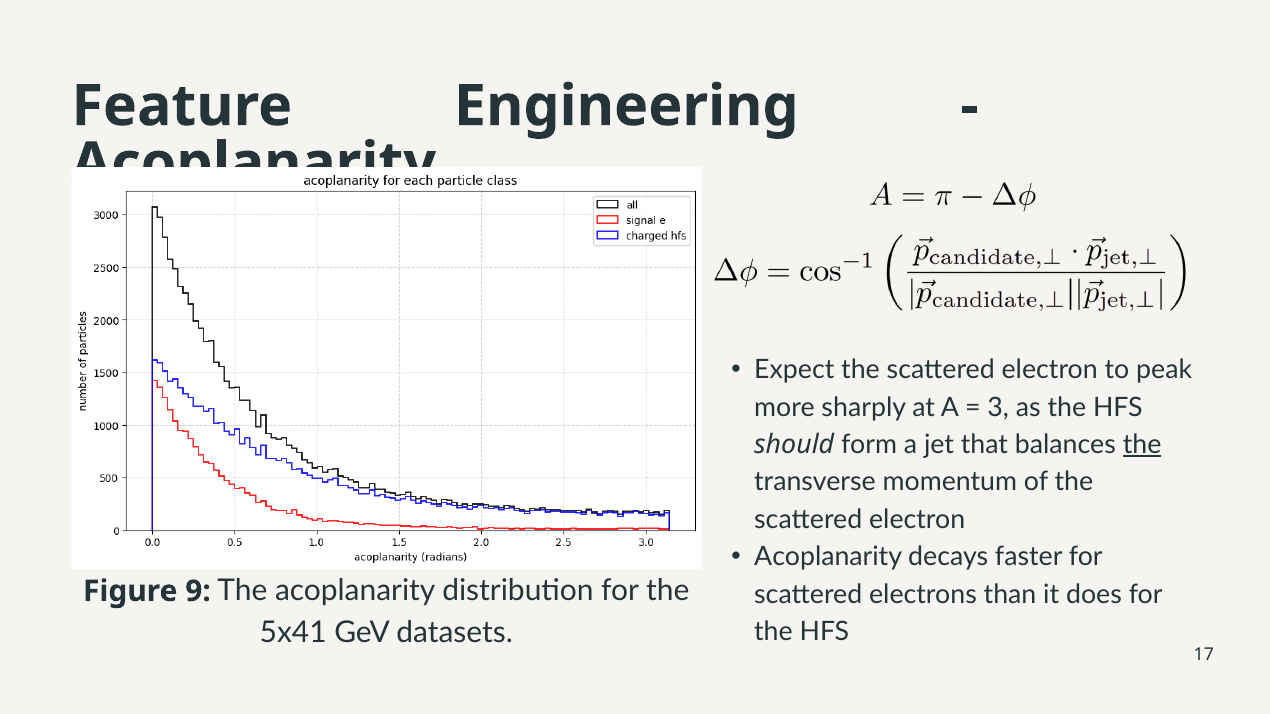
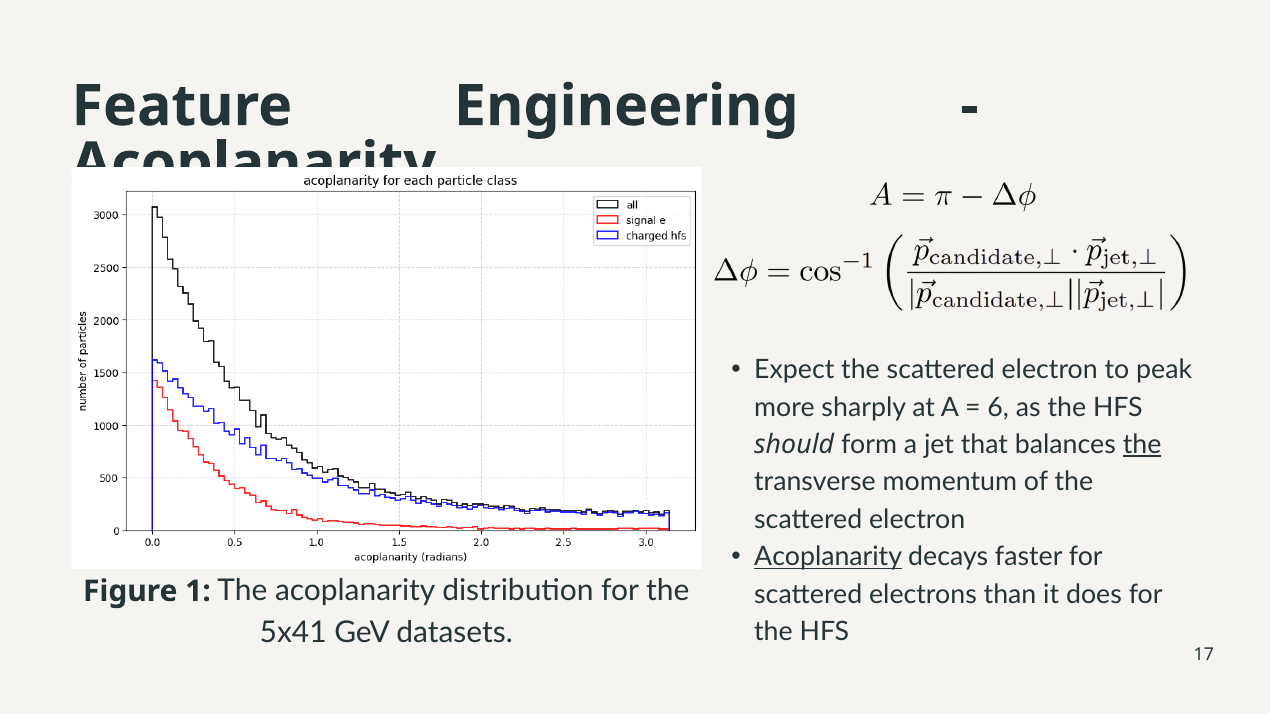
3: 3 -> 6 (998, 407)
Acoplanarity underline: none -> present (828, 557)
9: 9 -> 1 (198, 591)
